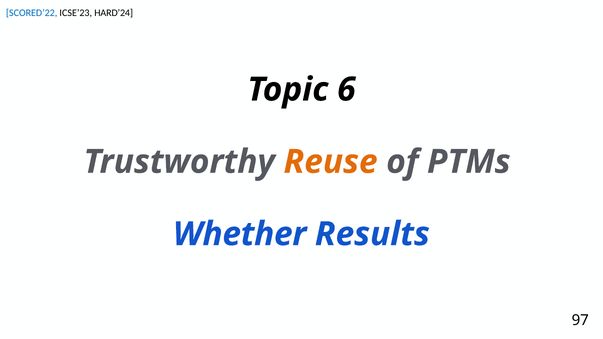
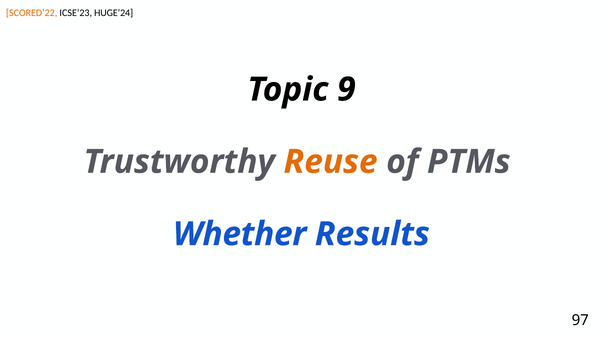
SCORED’22 colour: blue -> orange (32, 13)
HARD’24: HARD’24 -> HUGE’24 (114, 13)
6: 6 -> 9 (346, 90)
